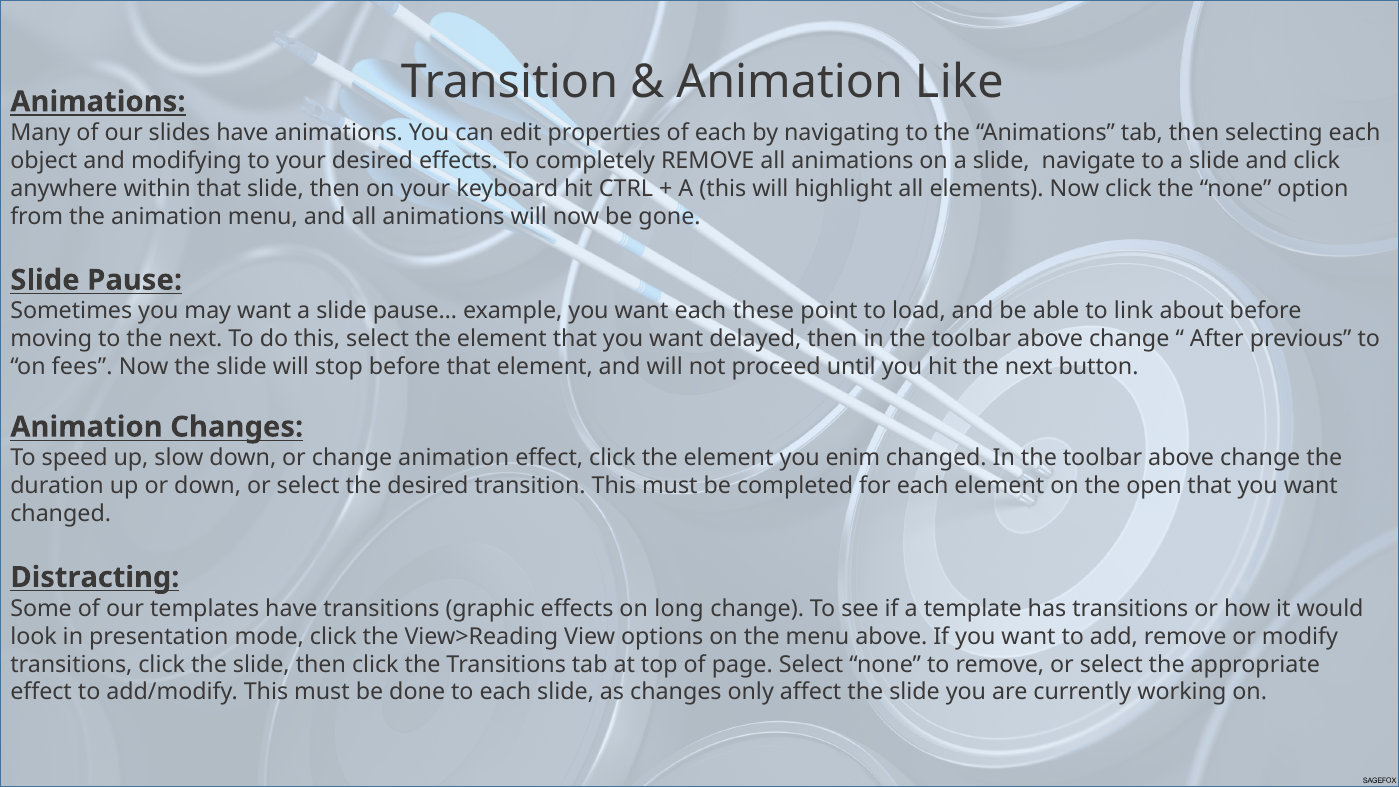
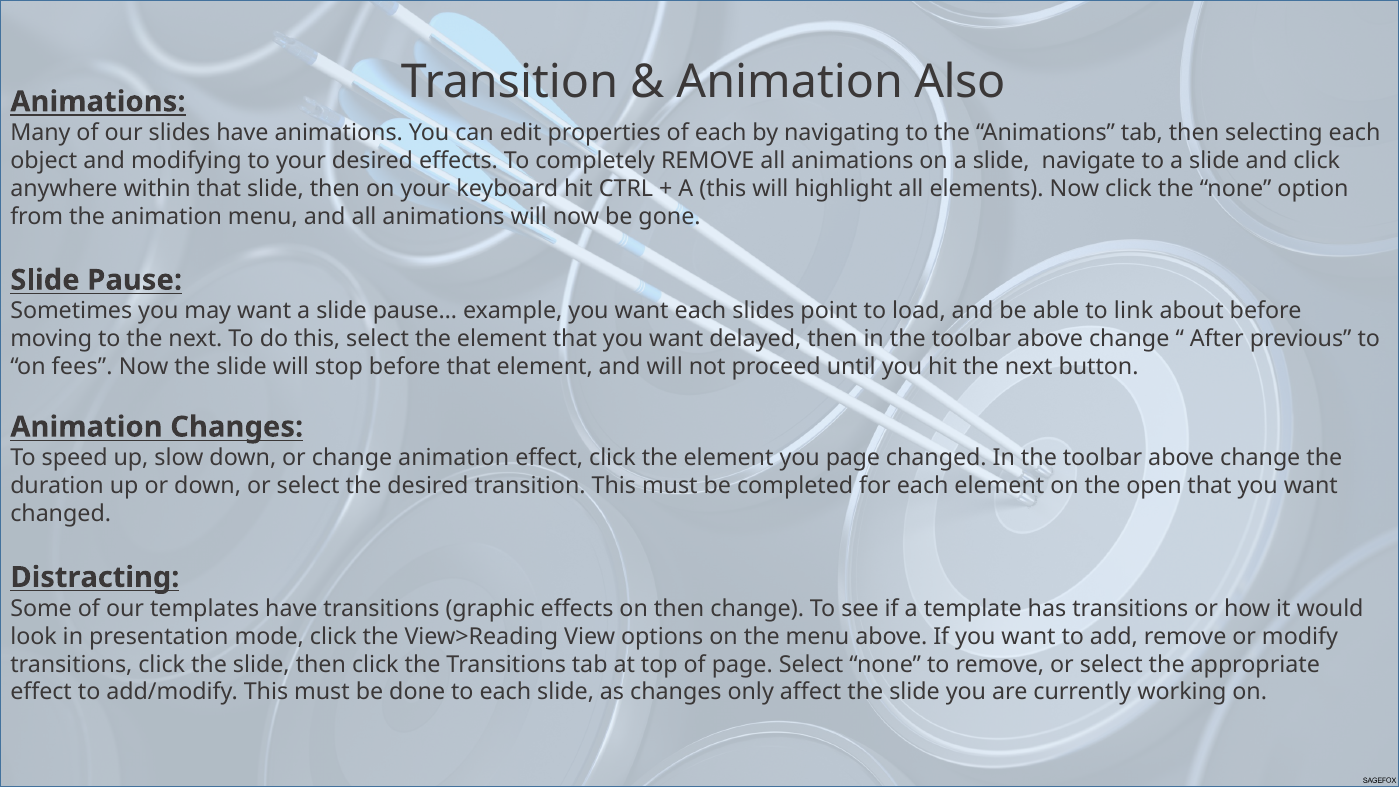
Like: Like -> Also (960, 82)
each these: these -> slides (763, 311)
you enim: enim -> page (853, 458)
on long: long -> then (679, 608)
